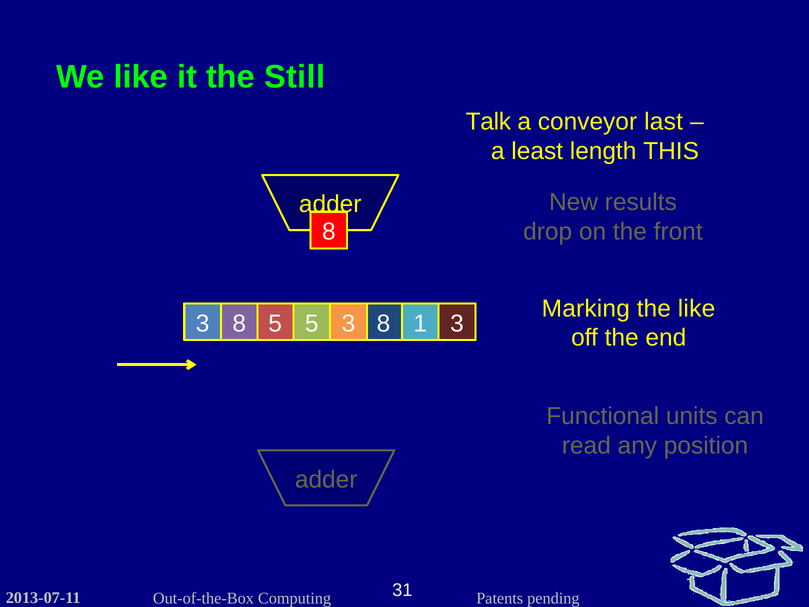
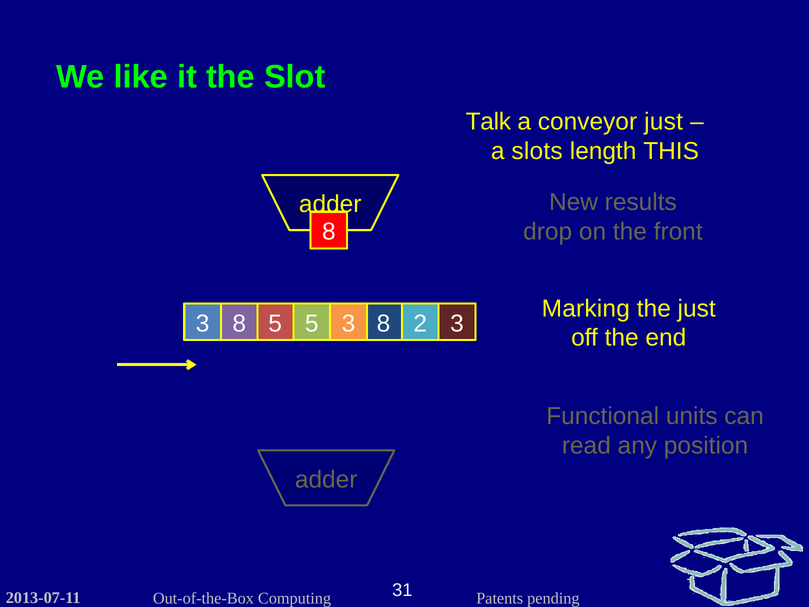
Still: Still -> Slot (295, 77)
conveyor last: last -> just (664, 122)
least: least -> slots (537, 151)
the like: like -> just (697, 309)
1: 1 -> 2 (420, 324)
